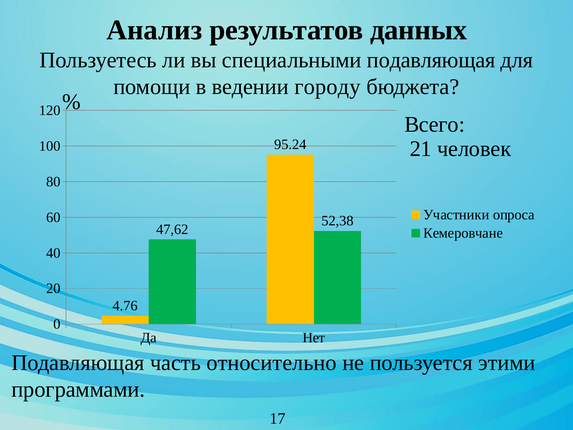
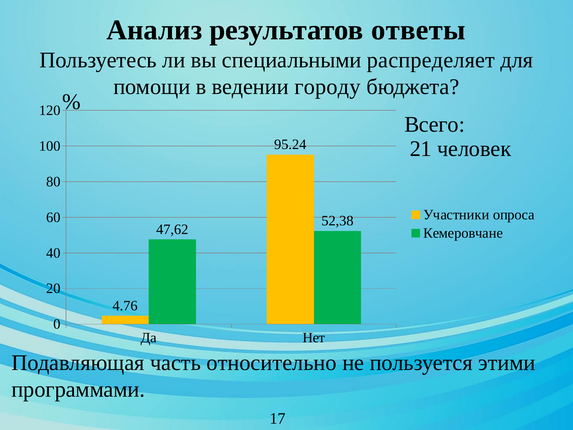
данных: данных -> ответы (418, 30)
специальными подавляющая: подавляющая -> распределяет (431, 60)
